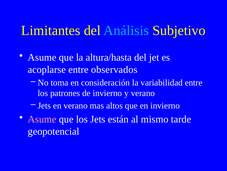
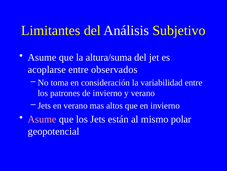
Análisis colour: light blue -> white (126, 30)
altura/hasta: altura/hasta -> altura/suma (109, 57)
tarde: tarde -> polar (181, 119)
